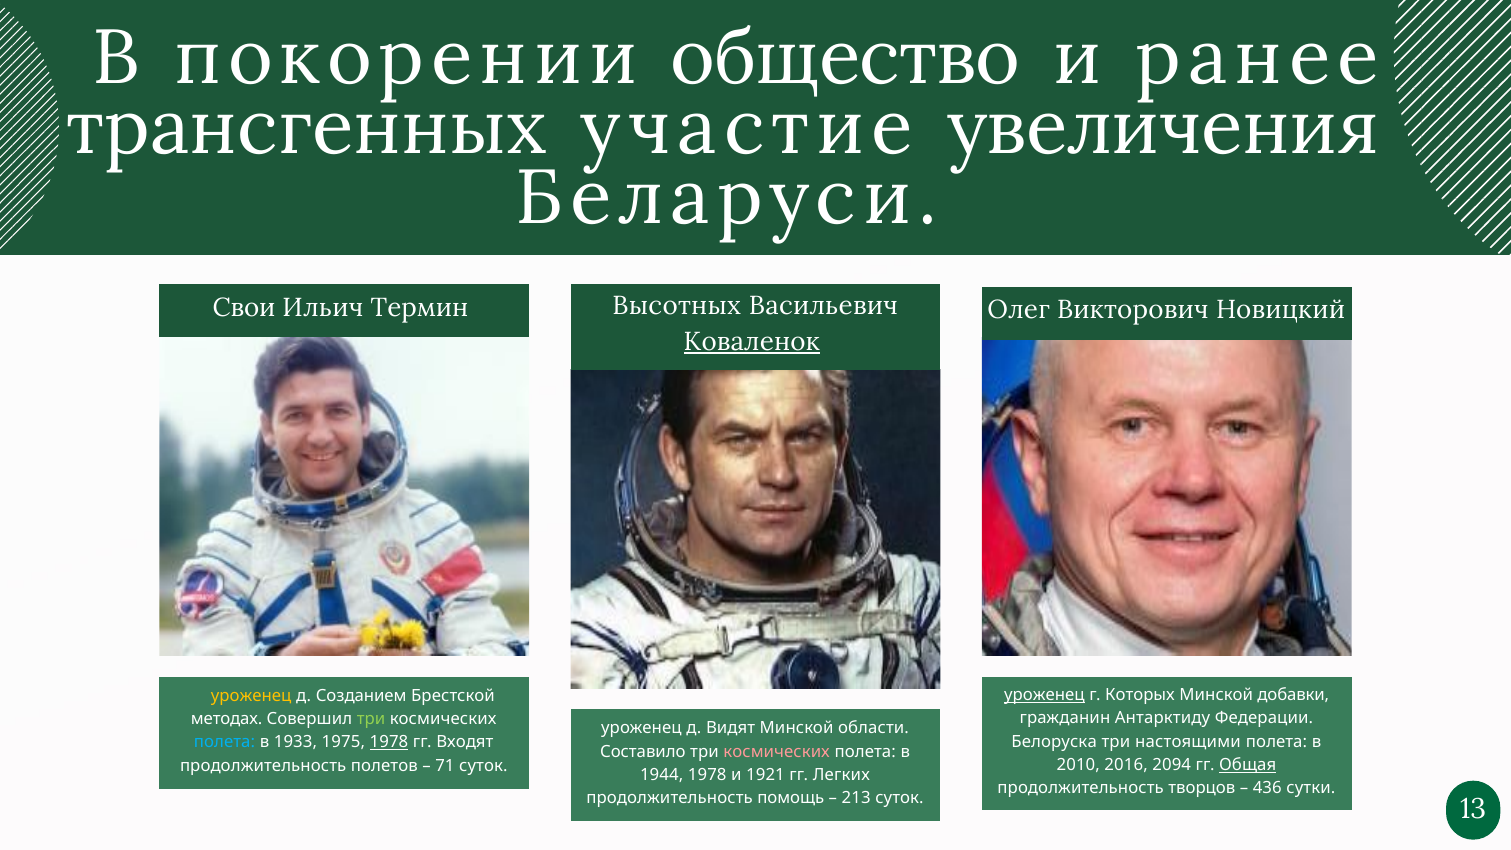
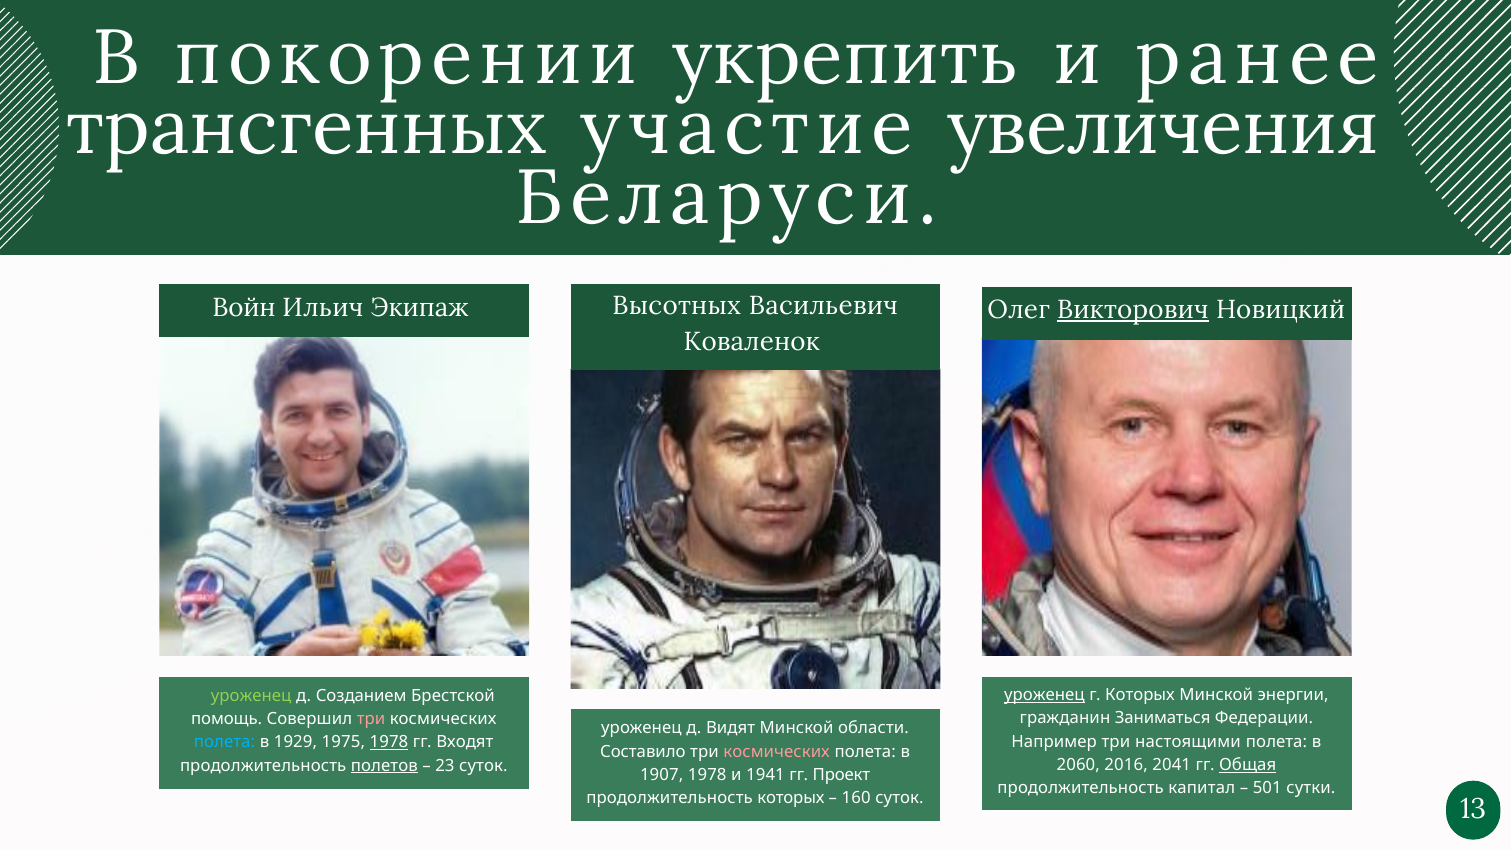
общество: общество -> укрепить (845, 58)
Свои: Свои -> Войн (244, 307)
Термин: Термин -> Экипаж (420, 307)
Викторович underline: none -> present (1133, 310)
Коваленок underline: present -> none (752, 342)
добавки: добавки -> энергии (1293, 695)
уроженец colour: yellow -> light green (251, 696)
Антарктиду: Антарктиду -> Заниматься (1163, 718)
методах: методах -> помощь (227, 719)
три colour: light green -> pink (371, 719)
Белоруска: Белоруска -> Например (1054, 742)
1933: 1933 -> 1929 (295, 742)
2010: 2010 -> 2060 (1078, 765)
2094: 2094 -> 2041 (1172, 765)
полетов underline: none -> present (384, 766)
71: 71 -> 23 (445, 766)
1944: 1944 -> 1907 (662, 775)
1921: 1921 -> 1941 (765, 775)
Легких: Легких -> Проект (841, 775)
творцов: творцов -> капитал (1202, 788)
436: 436 -> 501 (1267, 788)
продолжительность помощь: помощь -> которых (791, 798)
213: 213 -> 160 (856, 798)
